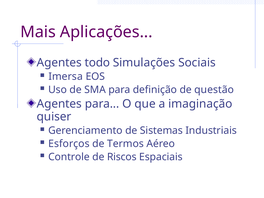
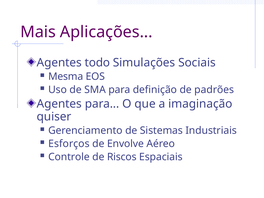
Imersa: Imersa -> Mesma (66, 77)
questão: questão -> padrões (214, 90)
Termos: Termos -> Envolve (125, 144)
